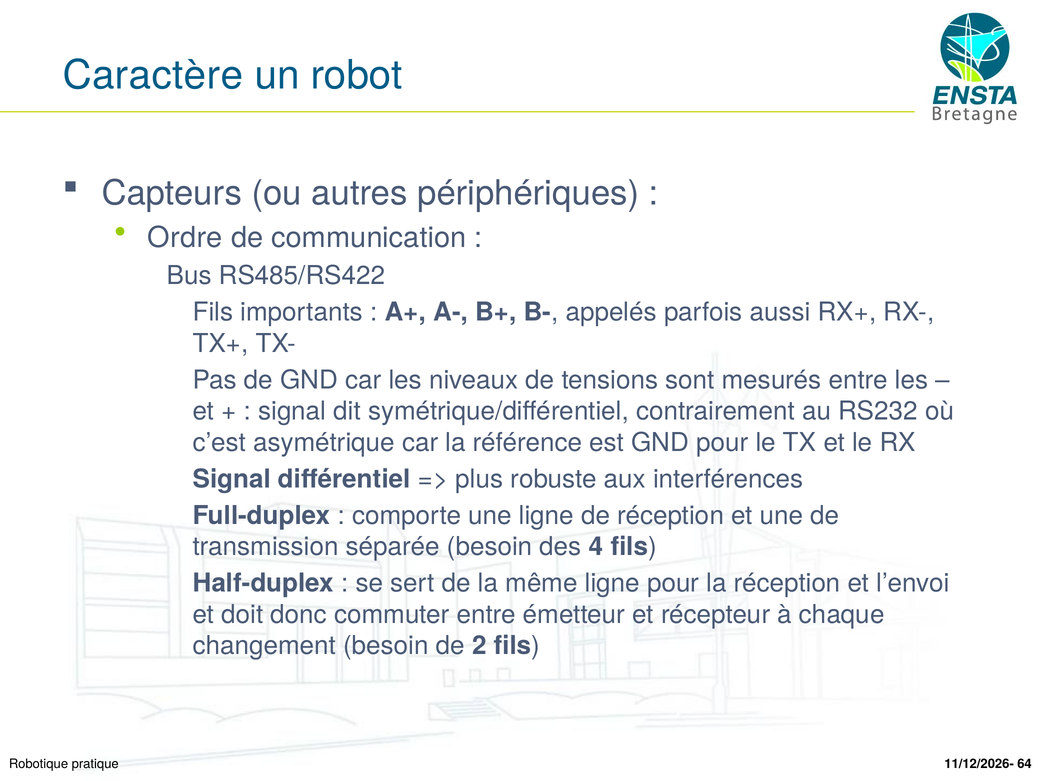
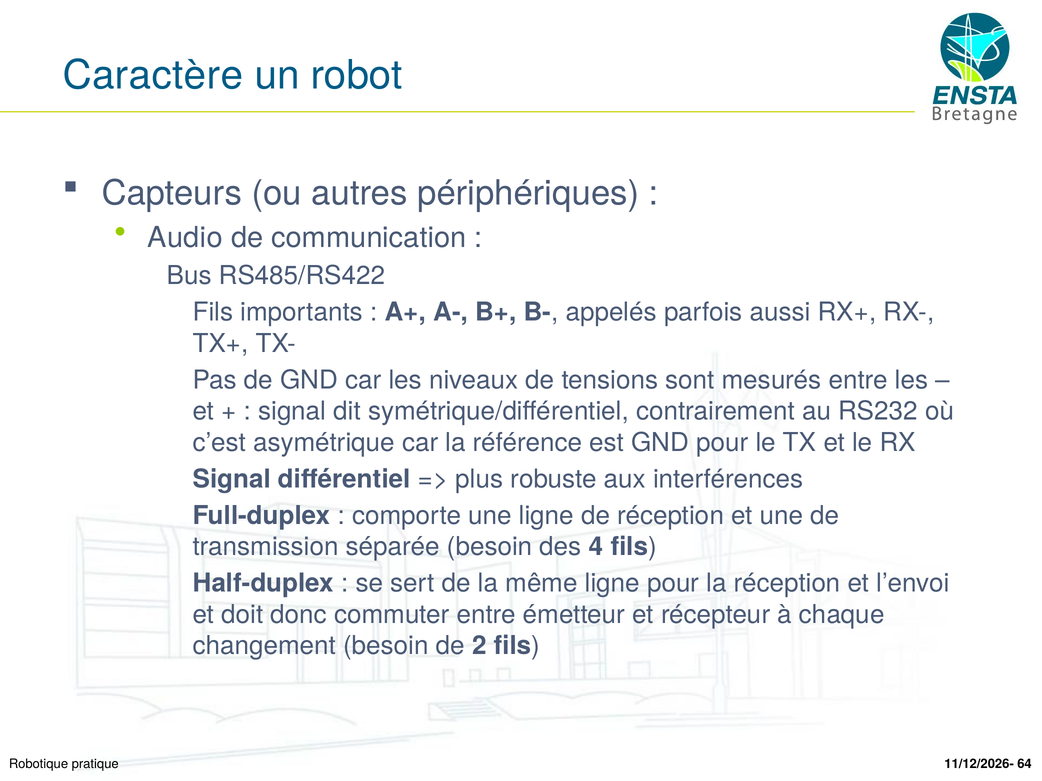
Ordre: Ordre -> Audio (185, 238)
